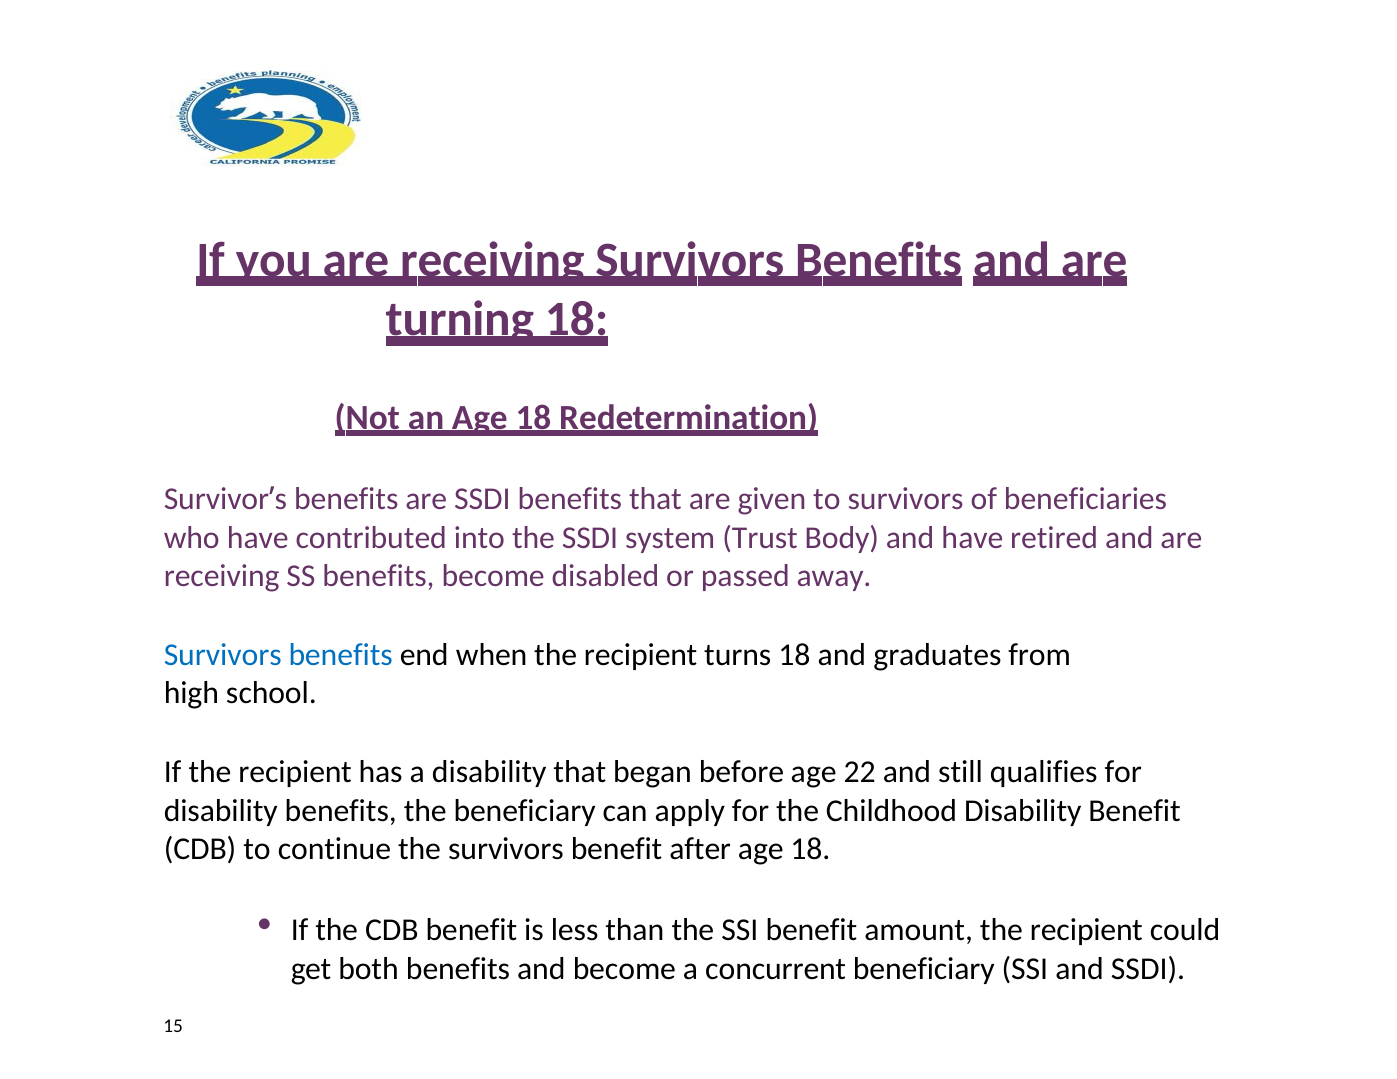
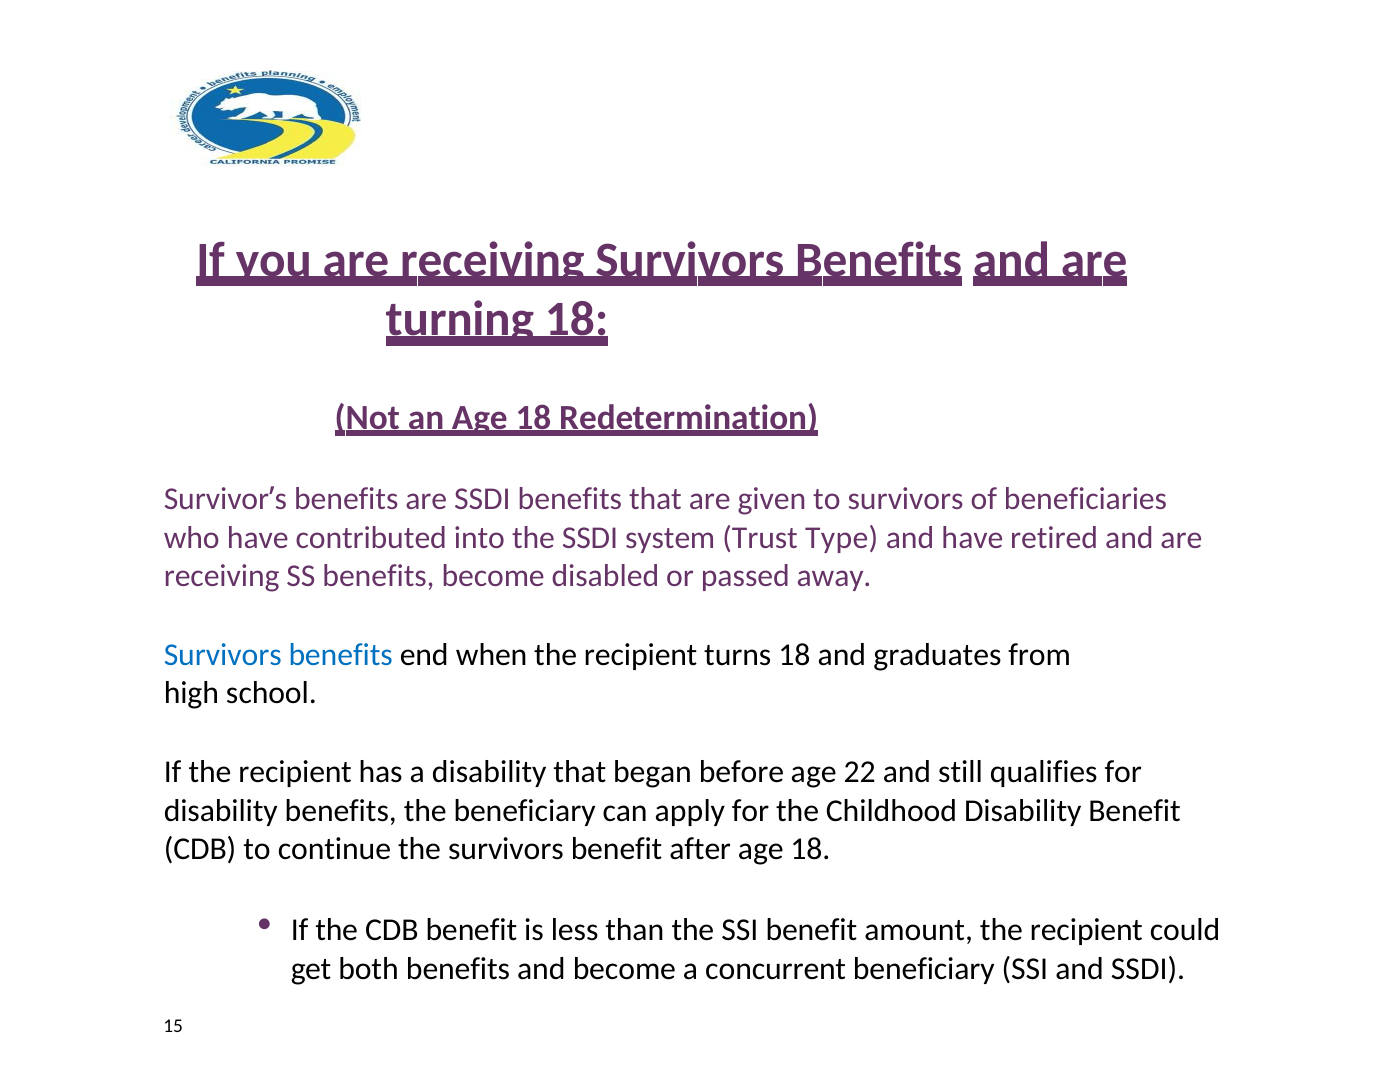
Body: Body -> Type (842, 538)
